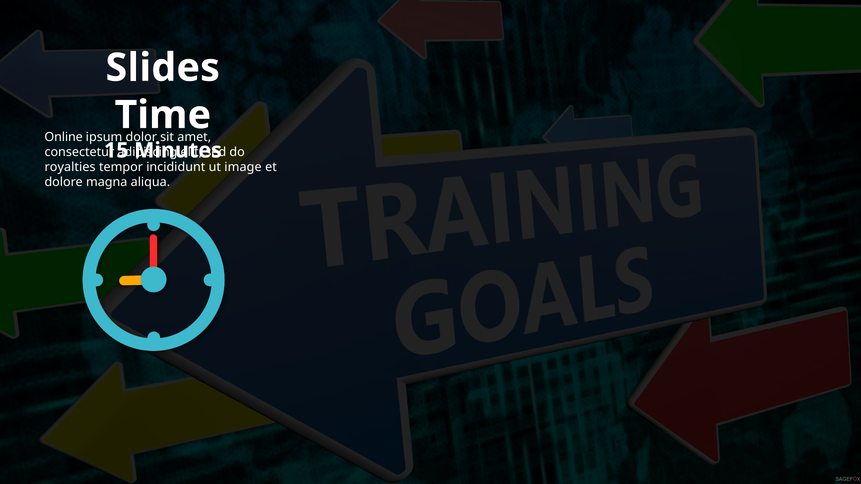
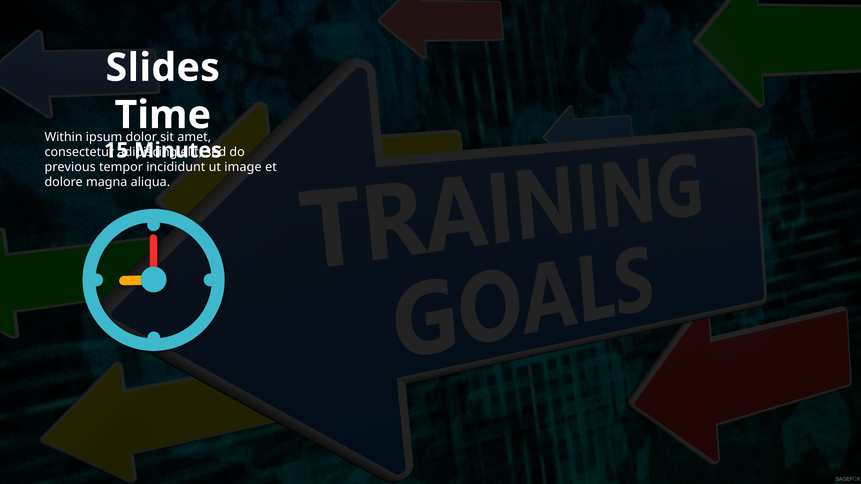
Online: Online -> Within (64, 137)
royalties: royalties -> previous (70, 167)
